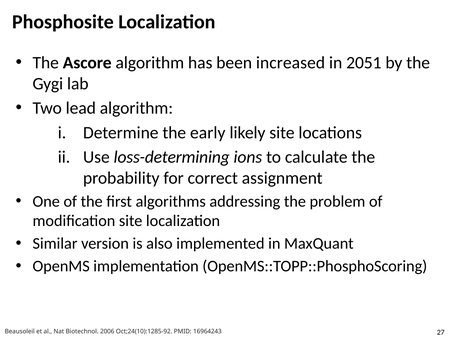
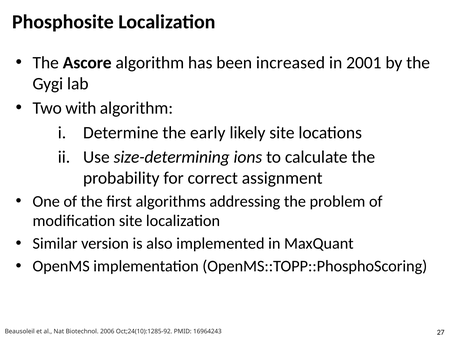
2051: 2051 -> 2001 (364, 63)
lead: lead -> with (81, 108)
loss-determining: loss-determining -> size-determining (172, 157)
